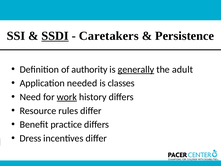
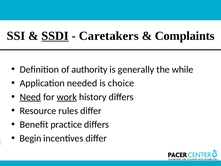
Persistence: Persistence -> Complaints (185, 36)
generally underline: present -> none (136, 69)
adult: adult -> while (183, 69)
classes: classes -> choice (121, 83)
Need underline: none -> present (30, 97)
Dress: Dress -> Begin (30, 138)
